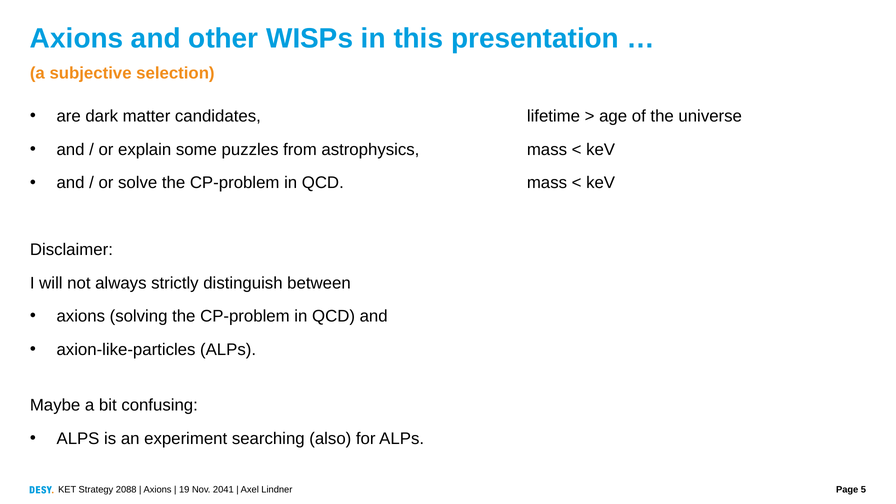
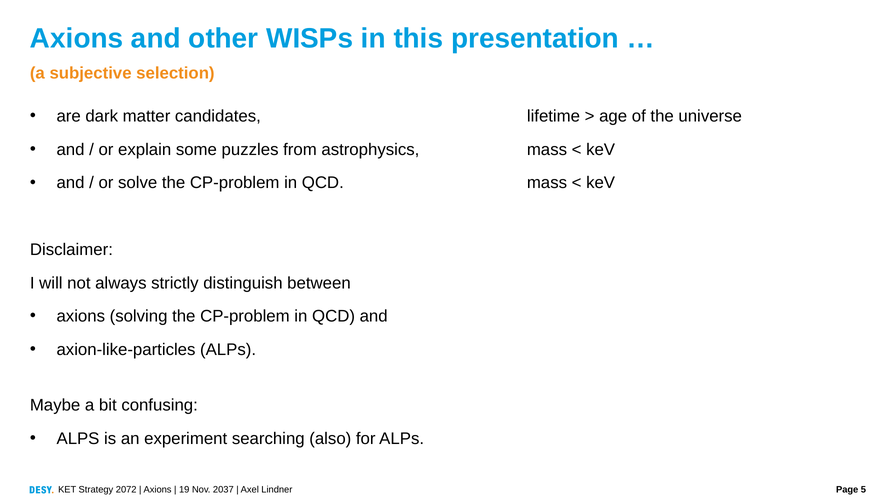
2088: 2088 -> 2072 (126, 490)
2041: 2041 -> 2037 (223, 490)
